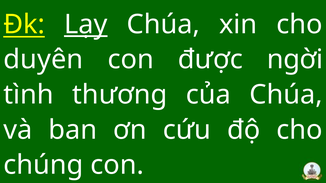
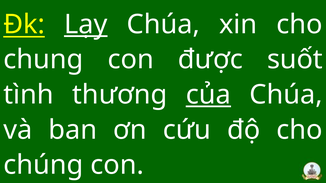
duyên: duyên -> chung (43, 60)
ngời: ngời -> suốt (295, 60)
của underline: none -> present (208, 95)
